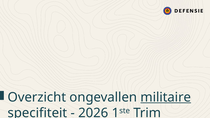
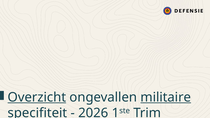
Overzicht underline: none -> present (37, 97)
